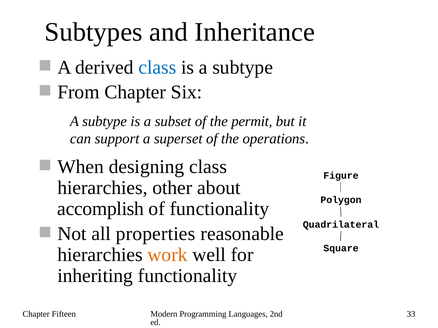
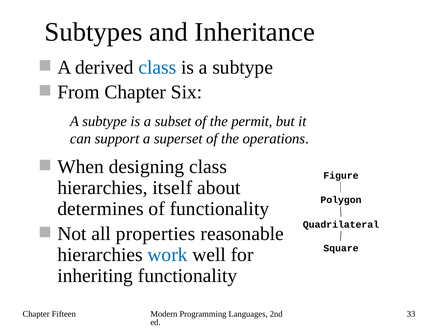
other: other -> itself (172, 188)
accomplish: accomplish -> determines (101, 209)
work colour: orange -> blue (168, 255)
